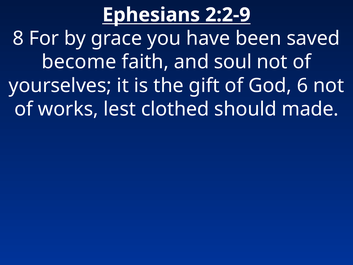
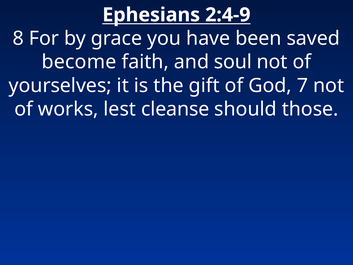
2:2-9: 2:2-9 -> 2:4-9 (228, 15)
6: 6 -> 7 (302, 85)
clothed: clothed -> cleanse (175, 109)
made: made -> those (310, 109)
